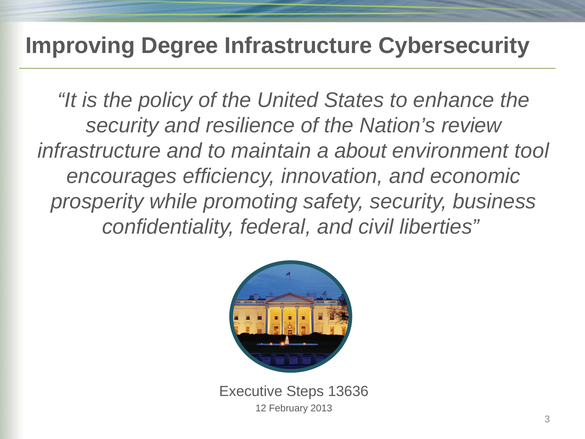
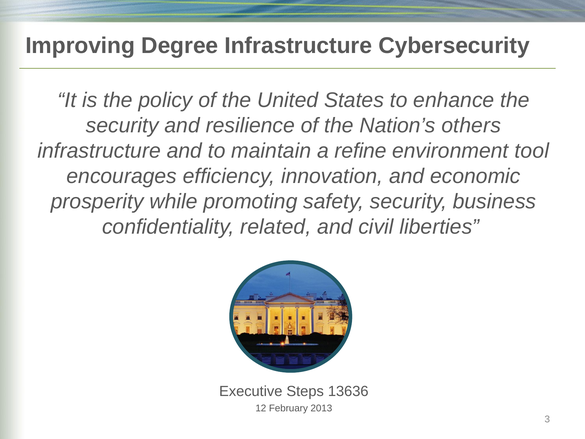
review: review -> others (471, 125)
about: about -> refine (361, 151)
federal: federal -> related (276, 227)
